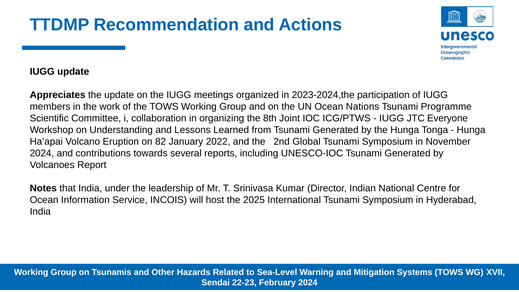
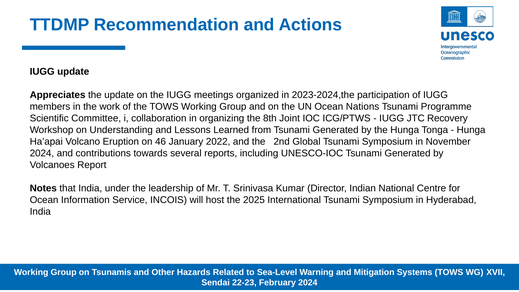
Everyone: Everyone -> Recovery (447, 118)
82: 82 -> 46 (161, 142)
